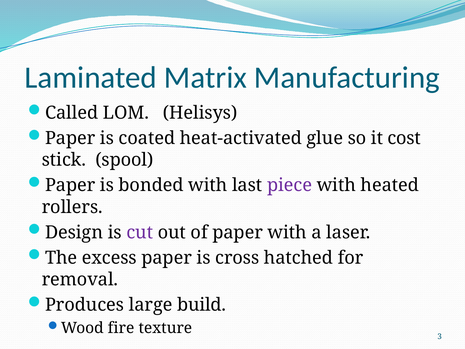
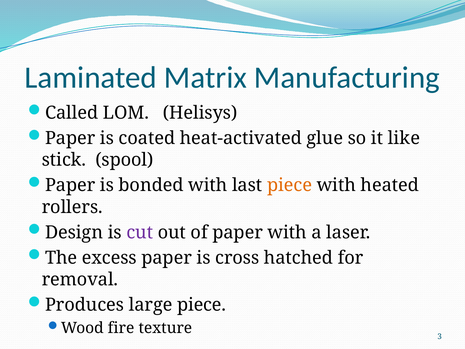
cost: cost -> like (404, 138)
piece colour: purple -> orange (290, 185)
large build: build -> piece (202, 305)
